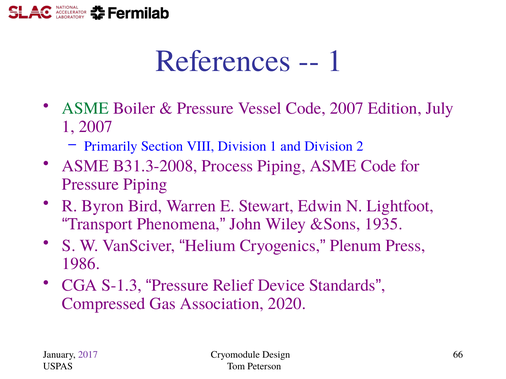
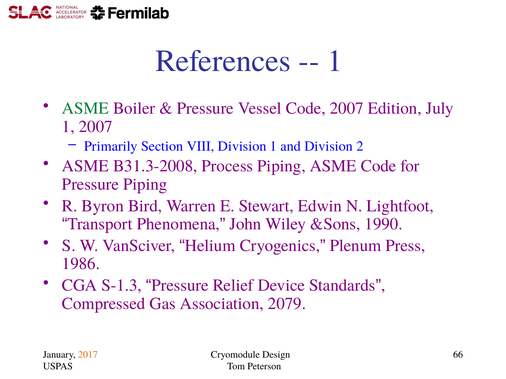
1935: 1935 -> 1990 (384, 224)
2020: 2020 -> 2079 (287, 304)
2017 colour: purple -> orange (88, 355)
